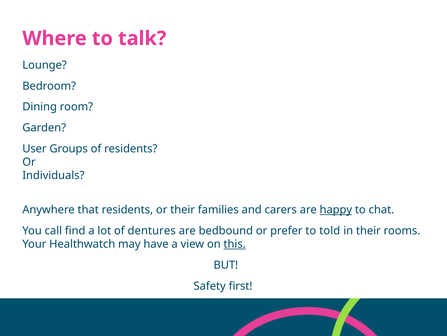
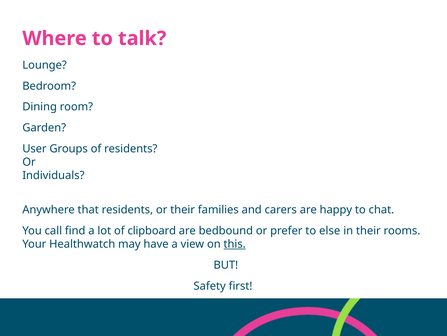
happy underline: present -> none (336, 209)
dentures: dentures -> clipboard (152, 230)
told: told -> else (330, 230)
